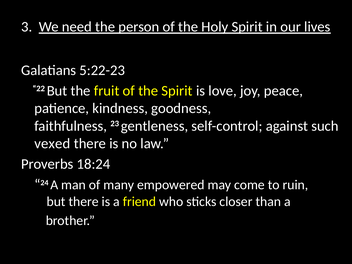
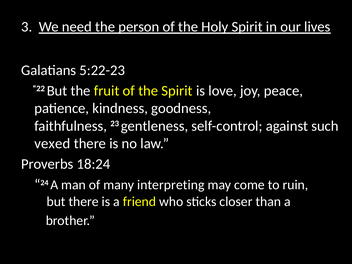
empowered: empowered -> interpreting (171, 185)
